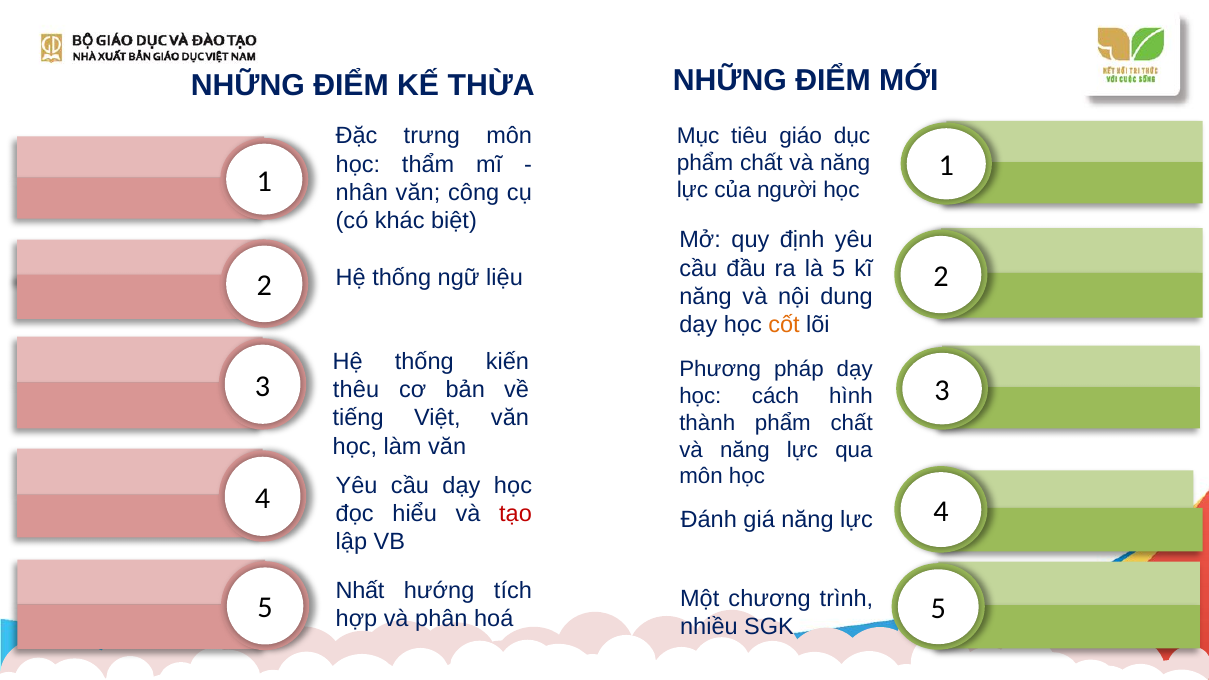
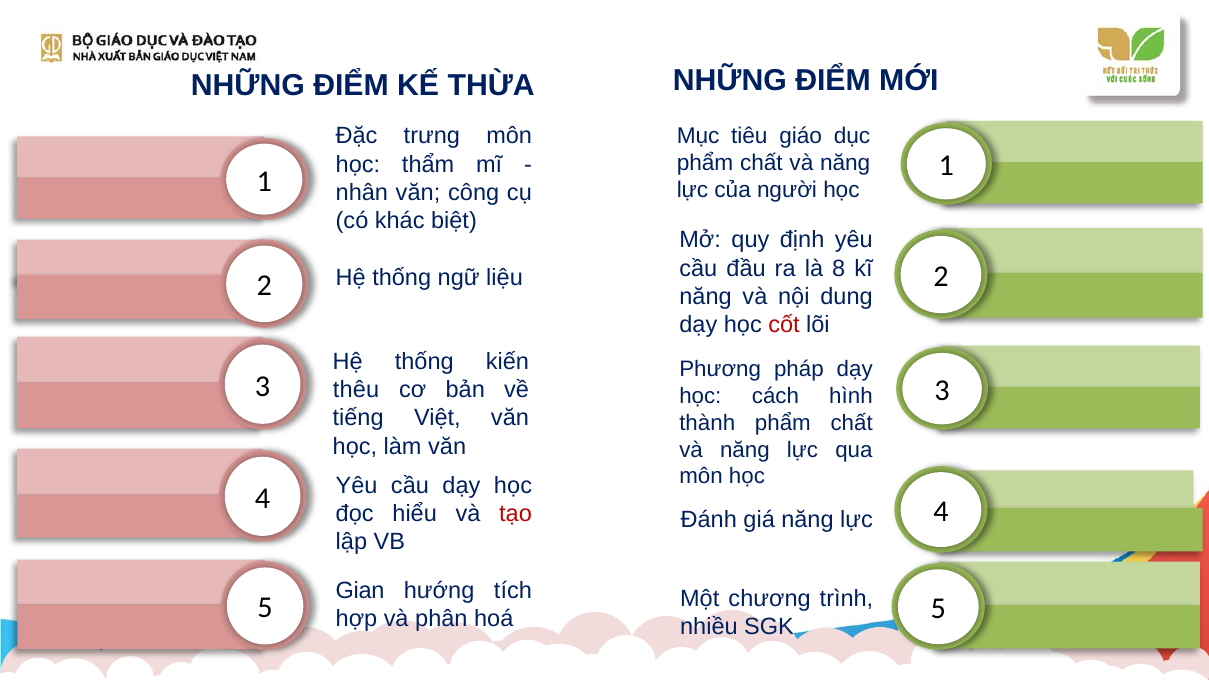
là 5: 5 -> 8 (839, 268)
cốt colour: orange -> red (784, 325)
Nhất: Nhất -> Gian (360, 591)
